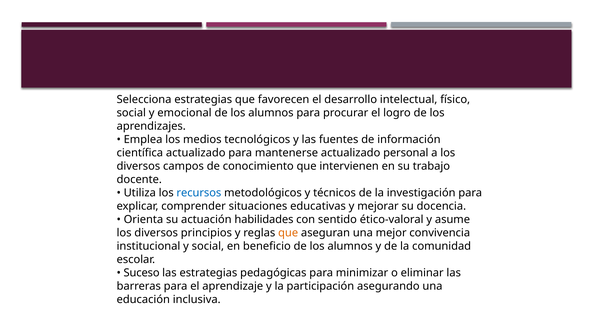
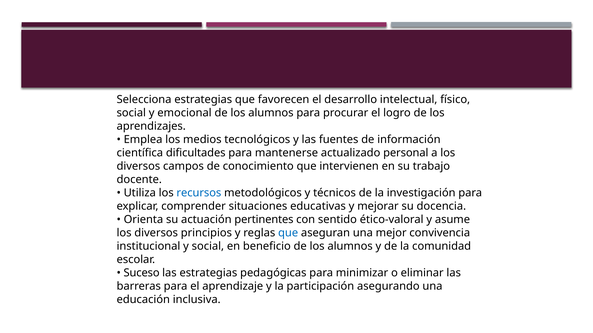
científica actualizado: actualizado -> dificultades (196, 153)
habilidades: habilidades -> pertinentes (264, 220)
que colour: orange -> blue (288, 233)
